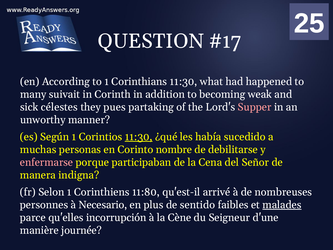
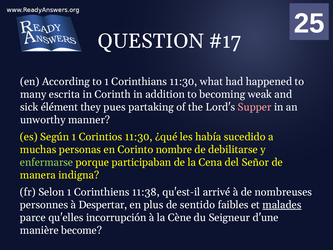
suivait: suivait -> escrita (64, 94)
célestes: célestes -> élément (59, 107)
11:30 underline: present -> none (139, 137)
enfermarse colour: pink -> light green (47, 162)
11:80: 11:80 -> 11:38 (146, 192)
Necesario: Necesario -> Despertar (103, 205)
journée: journée -> become (82, 230)
